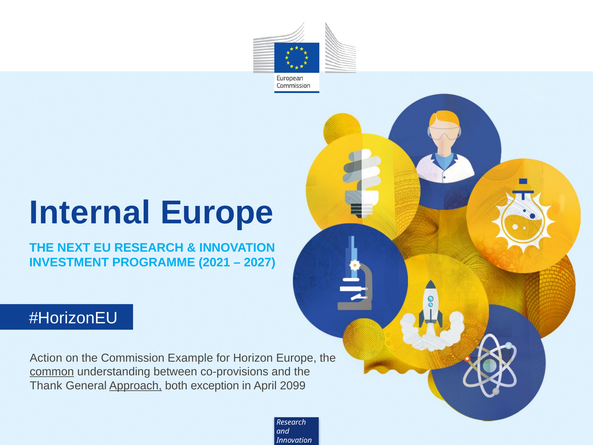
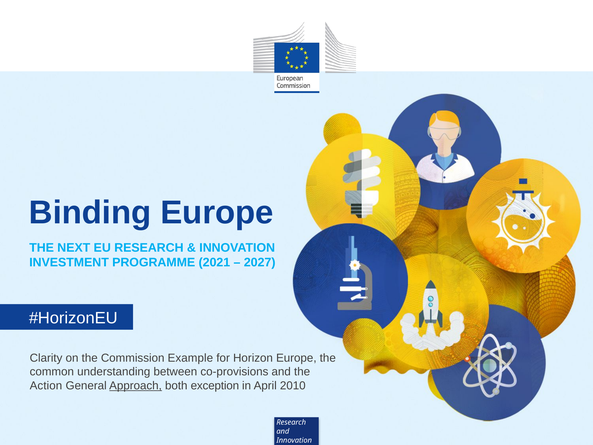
Internal: Internal -> Binding (90, 213)
Action: Action -> Clarity (46, 358)
common underline: present -> none (52, 372)
Thank: Thank -> Action (46, 385)
2099: 2099 -> 2010 (293, 385)
